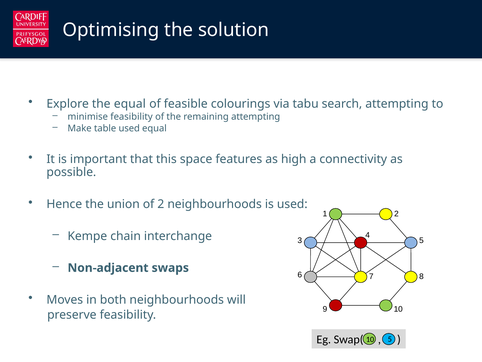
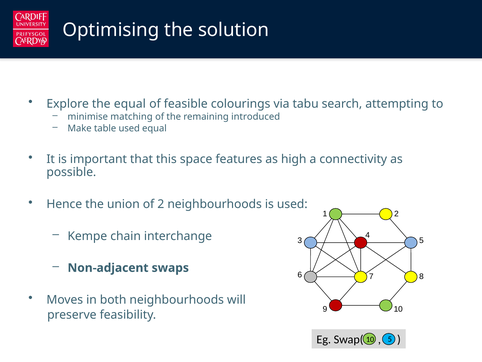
minimise feasibility: feasibility -> matching (132, 117)
remaining attempting: attempting -> introduced (256, 117)
